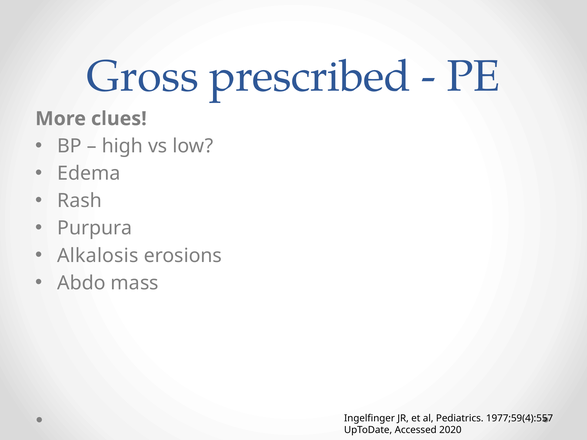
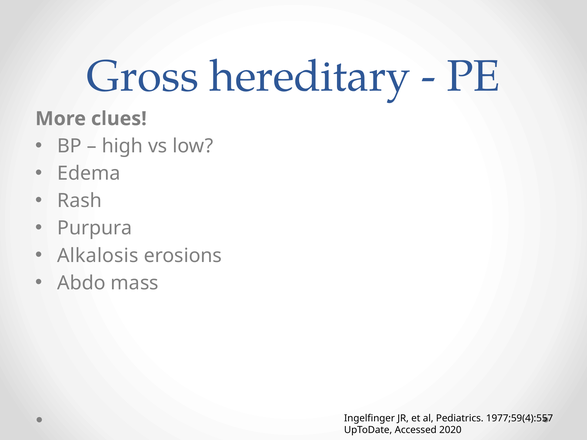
prescribed: prescribed -> hereditary (310, 76)
